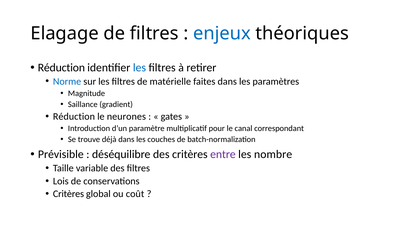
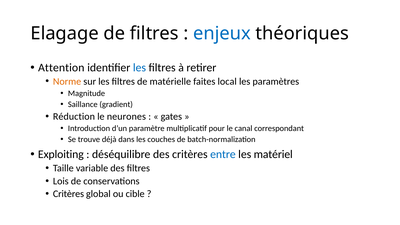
Réduction: Réduction -> Attention (61, 68)
Norme colour: blue -> orange (67, 81)
faites dans: dans -> local (227, 81)
Prévisible: Prévisible -> Exploiting (61, 154)
entre colour: purple -> blue (223, 154)
nombre: nombre -> matériel (273, 154)
coût: coût -> cible (135, 194)
